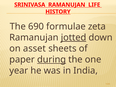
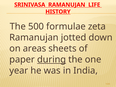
690: 690 -> 500 (36, 26)
jotted underline: present -> none (74, 37)
asset: asset -> areas (35, 48)
